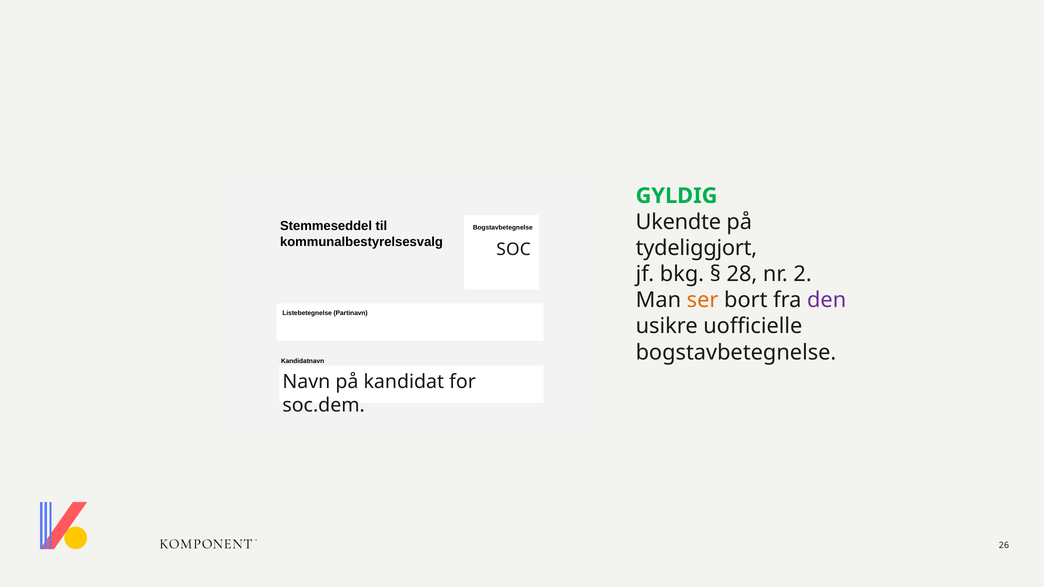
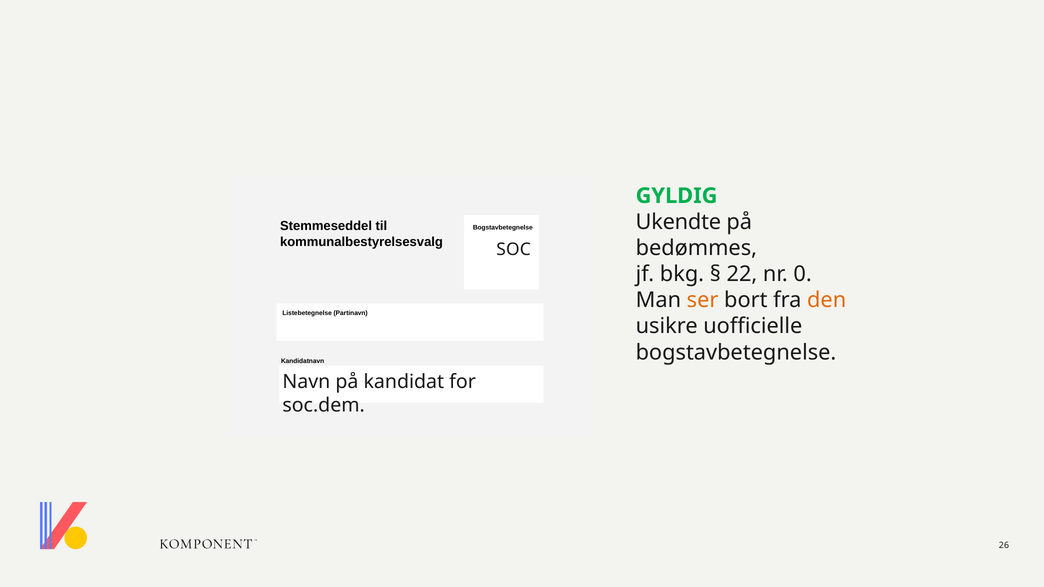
tydeliggjort: tydeliggjort -> bedømmes (696, 248)
28: 28 -> 22 (742, 274)
2: 2 -> 0 (803, 274)
den colour: purple -> orange (827, 300)
